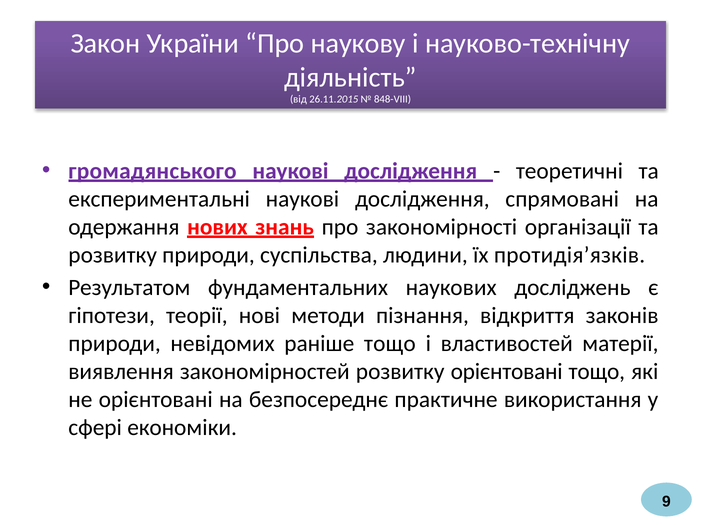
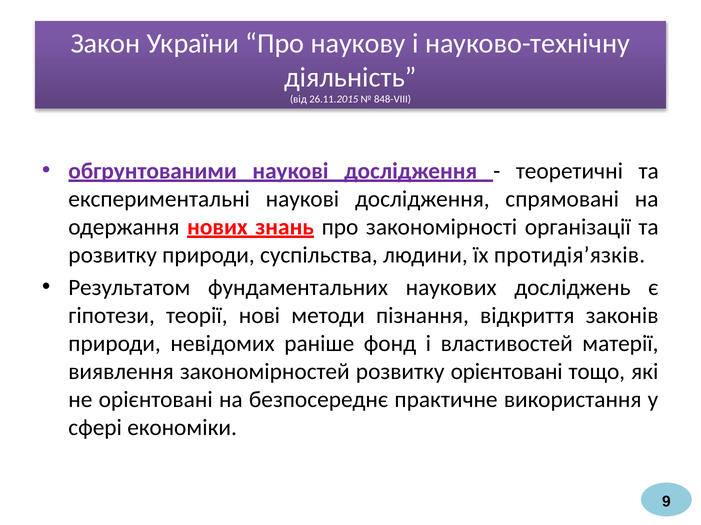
громадянського: громадянського -> обгрунтованими (153, 171)
раніше тощо: тощо -> фонд (390, 344)
